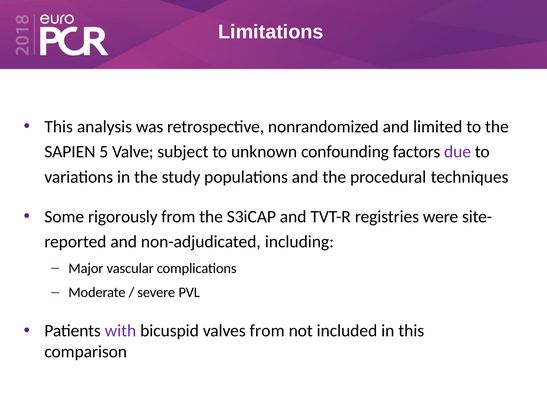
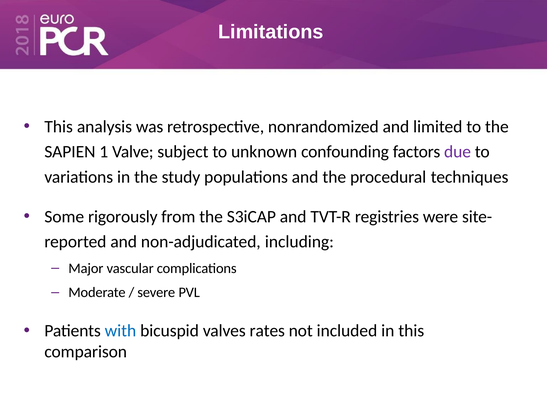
5: 5 -> 1 (104, 152)
with colour: purple -> blue (120, 330)
valves from: from -> rates (267, 330)
